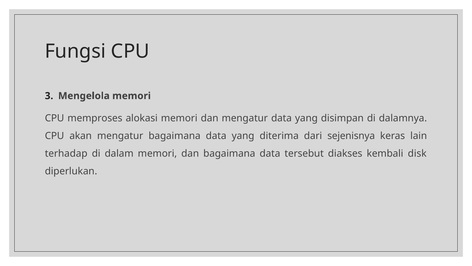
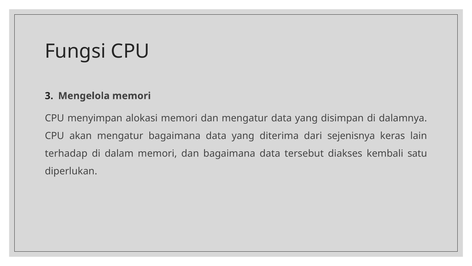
memproses: memproses -> menyimpan (95, 118)
disk: disk -> satu (417, 153)
